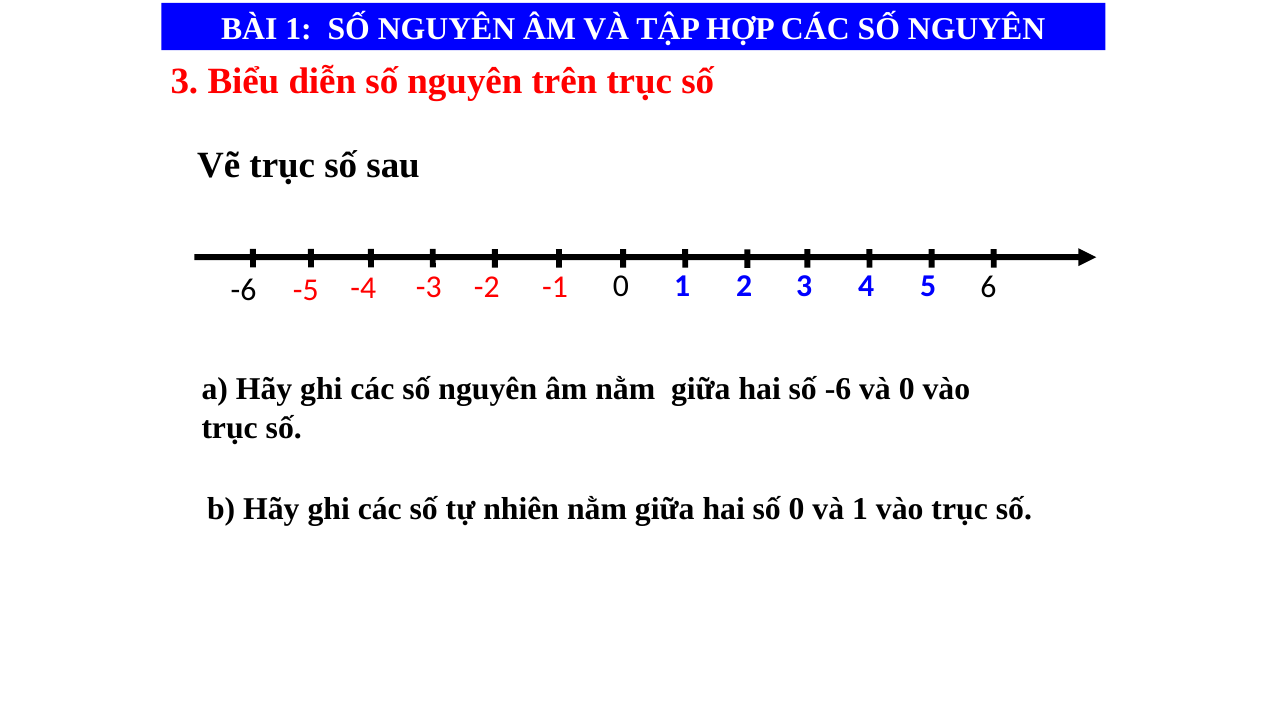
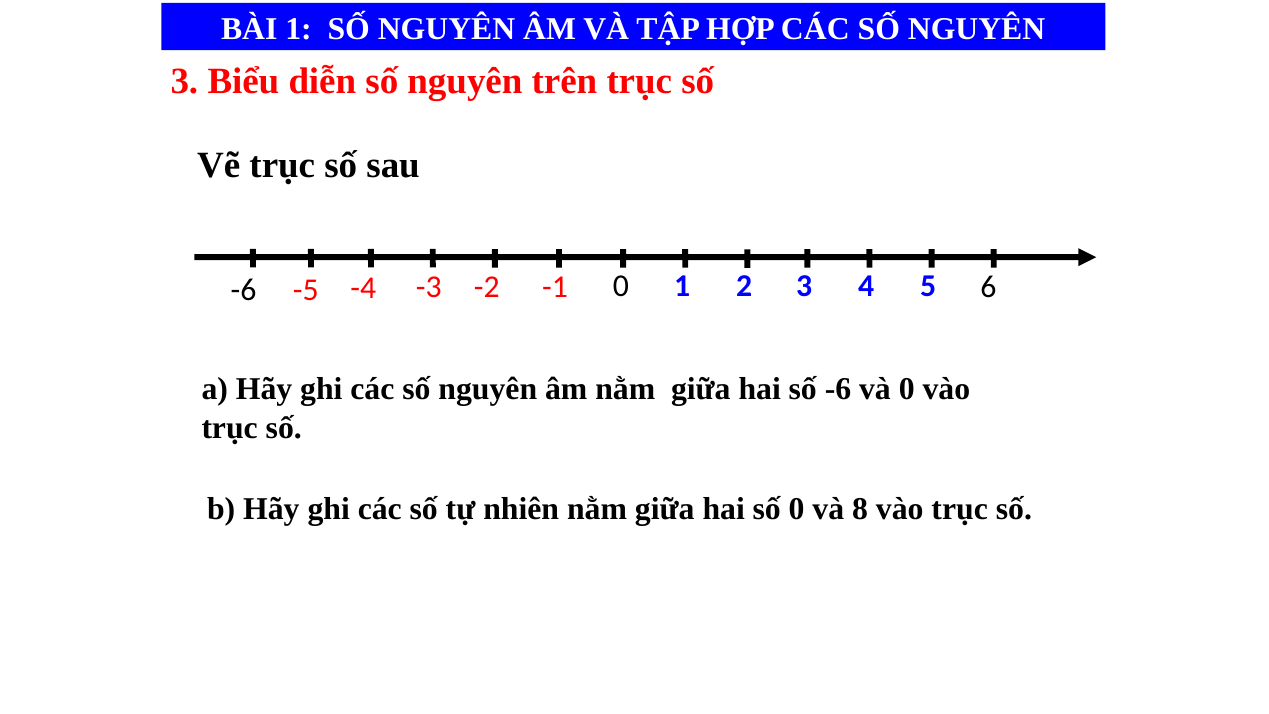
và 1: 1 -> 8 (860, 509)
